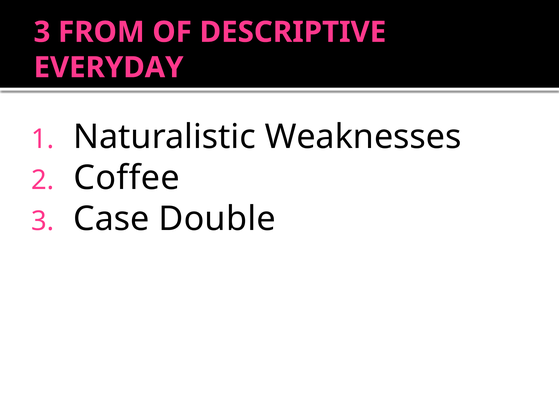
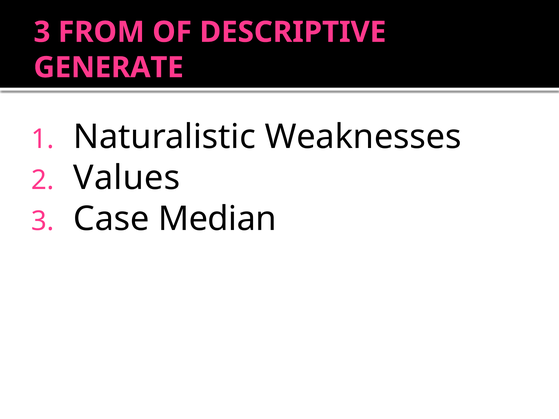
EVERYDAY: EVERYDAY -> GENERATE (109, 68)
Coffee: Coffee -> Values (127, 178)
Double: Double -> Median (217, 219)
